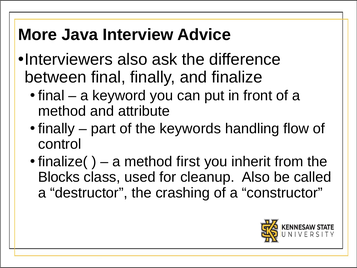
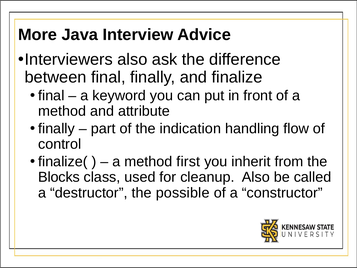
keywords: keywords -> indication (190, 129)
crashing: crashing -> possible (183, 193)
